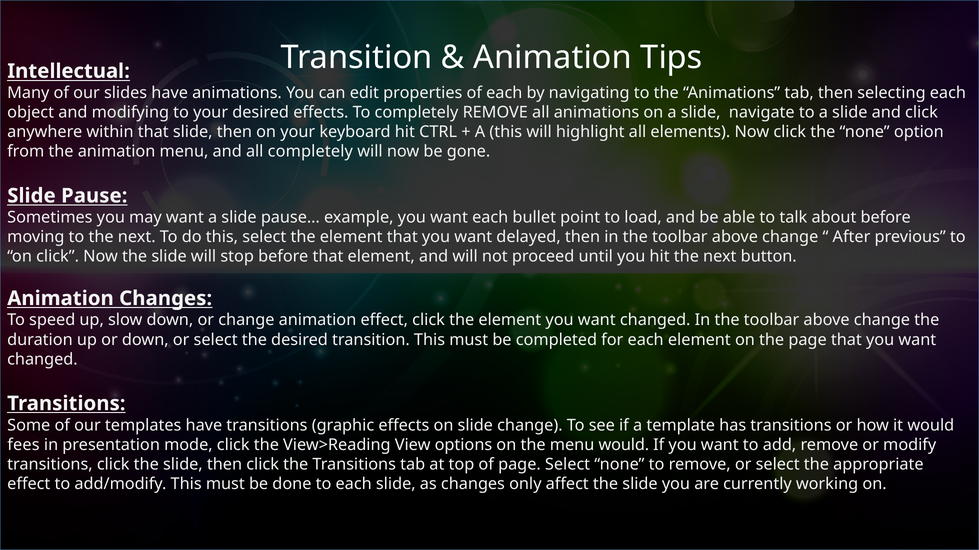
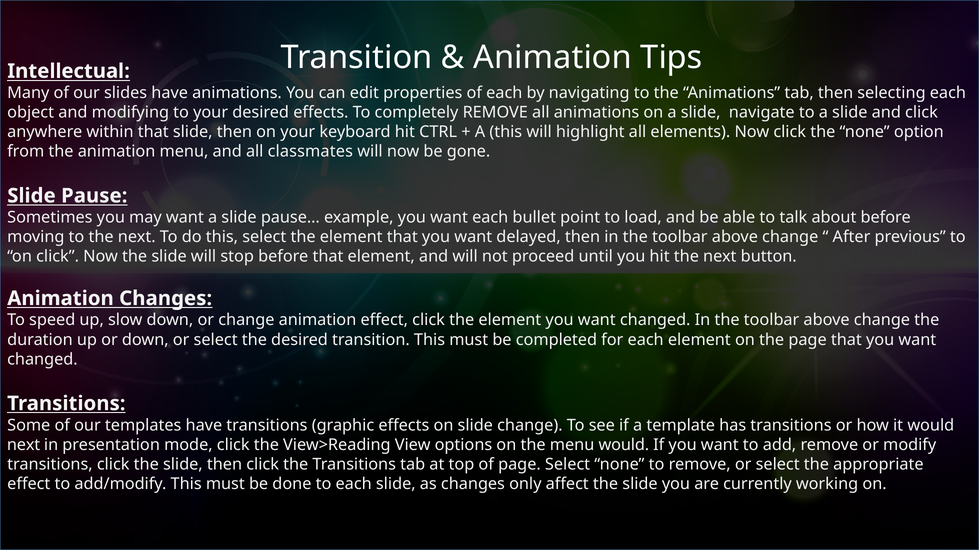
all completely: completely -> classmates (310, 152)
fees: fees -> next (24, 445)
